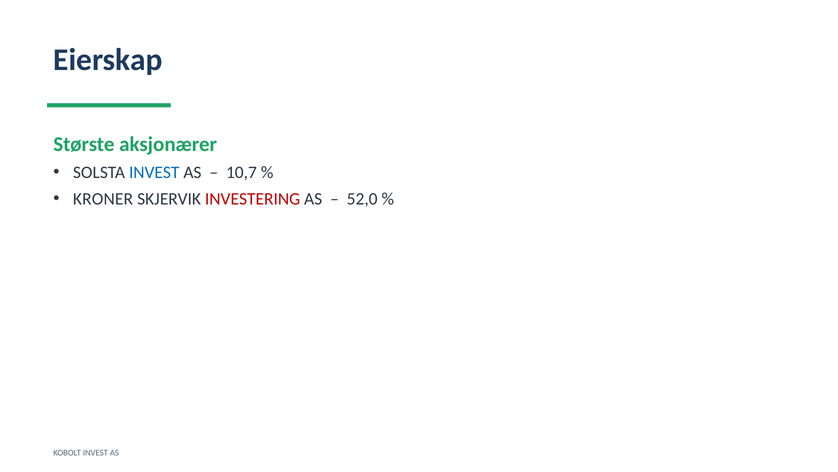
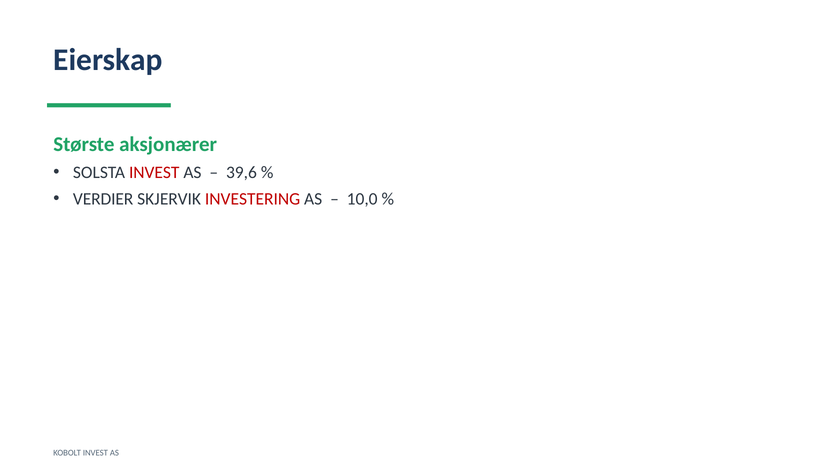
INVEST colour: blue -> red (154, 172)
10,7: 10,7 -> 39,6 (241, 172)
KRONER: KRONER -> VERDIER (103, 199)
52,0: 52,0 -> 10,0 (362, 199)
